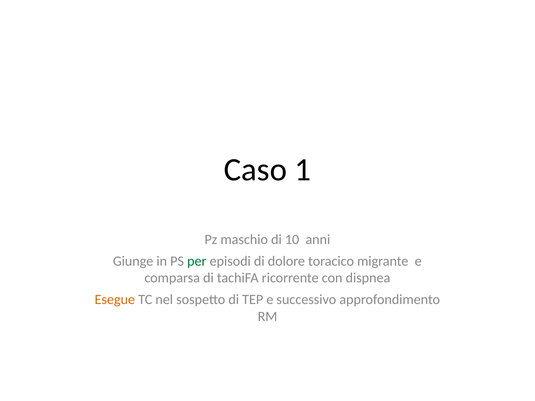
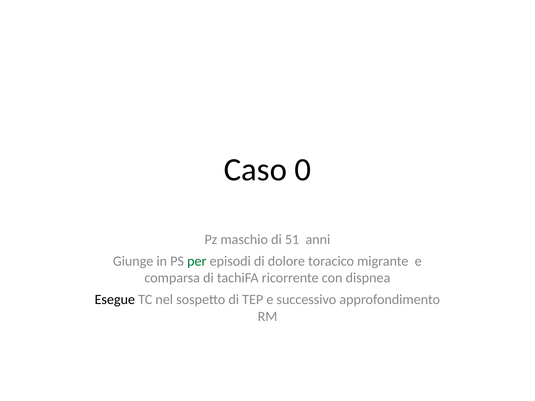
1: 1 -> 0 (303, 170)
10: 10 -> 51 (292, 240)
Esegue colour: orange -> black (115, 300)
